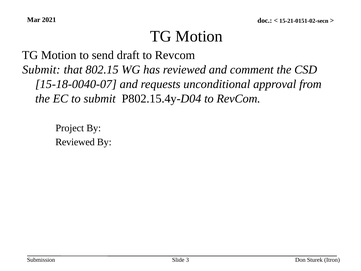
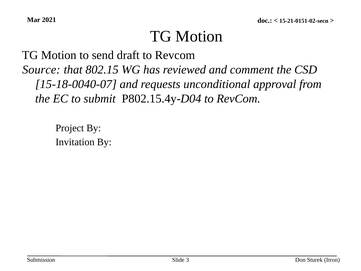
Submit: Submit -> Source (41, 70)
Reviewed: Reviewed -> Invitation (75, 142)
